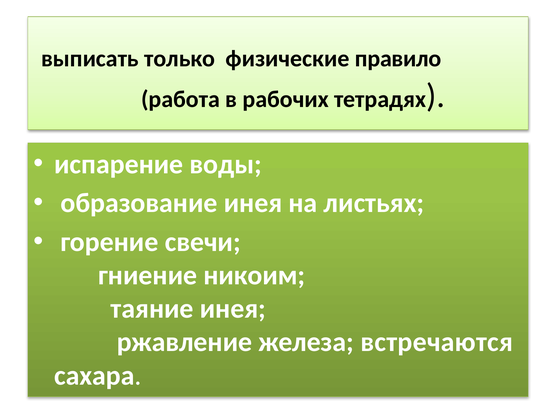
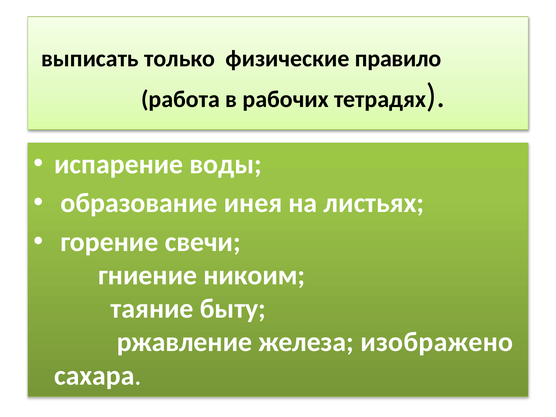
таяние инея: инея -> быту (233, 309)
встречаются: встречаются -> изображено (437, 342)
